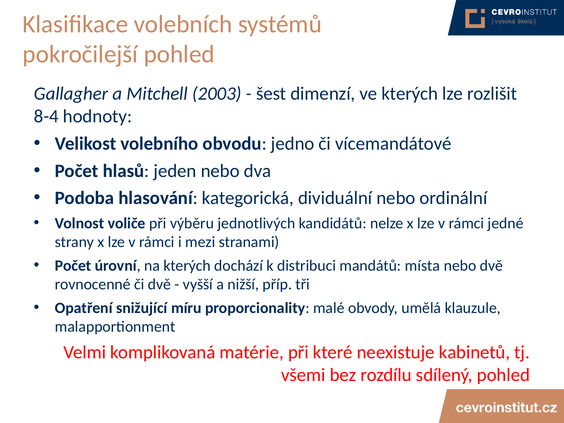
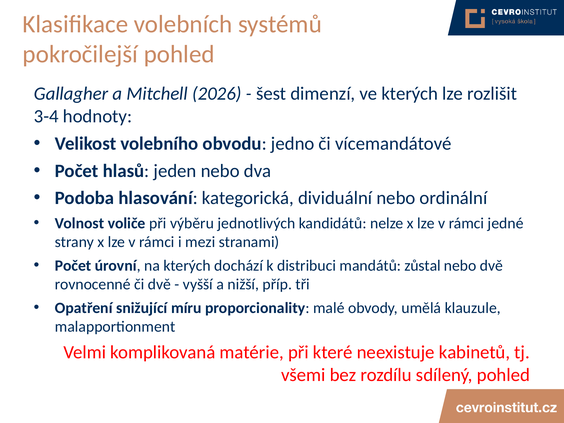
2003: 2003 -> 2026 (217, 94)
8-4: 8-4 -> 3-4 (46, 116)
místa: místa -> zůstal (423, 266)
